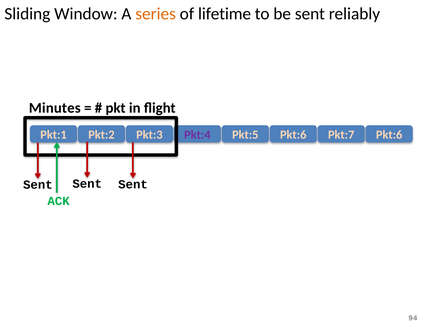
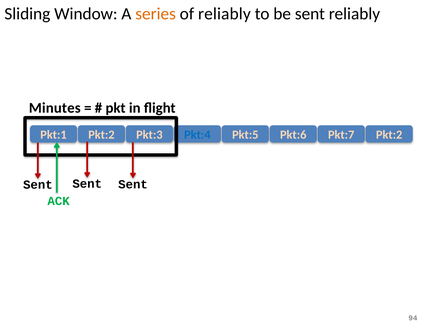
of lifetime: lifetime -> reliably (224, 14)
Pkt:4 colour: purple -> blue (197, 135)
Pkt:7 Pkt:6: Pkt:6 -> Pkt:2 (389, 135)
